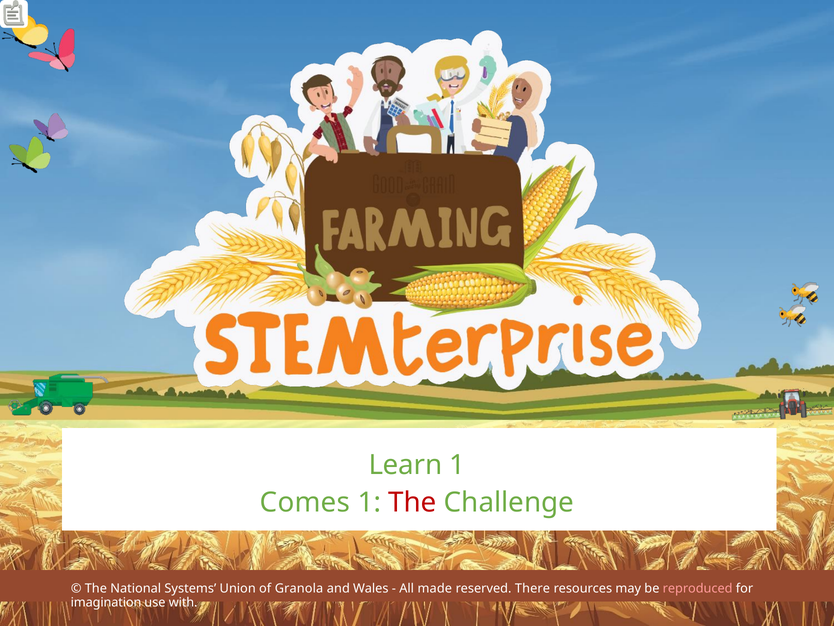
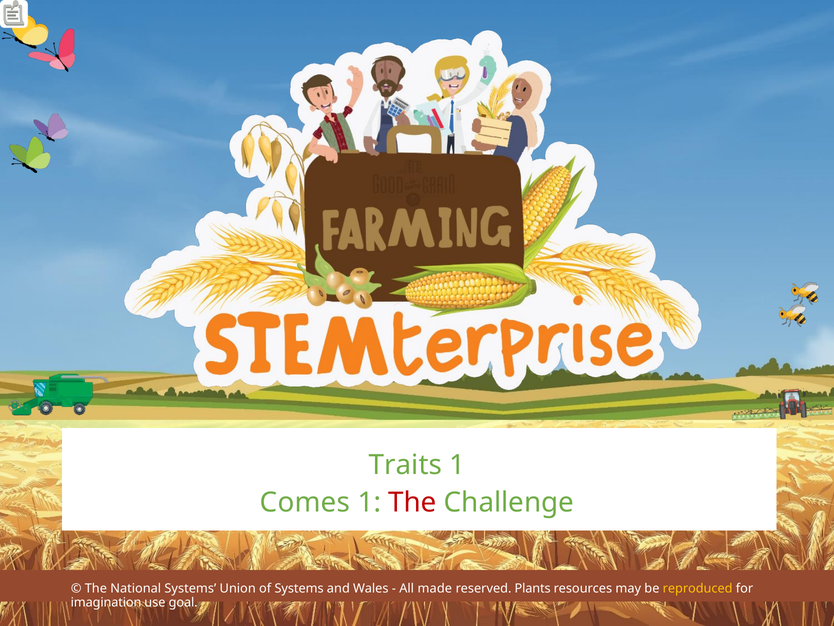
Learn: Learn -> Traits (405, 465)
of Granola: Granola -> Systems (299, 588)
There: There -> Plants (533, 588)
reproduced colour: pink -> yellow (698, 588)
with: with -> goal (183, 602)
